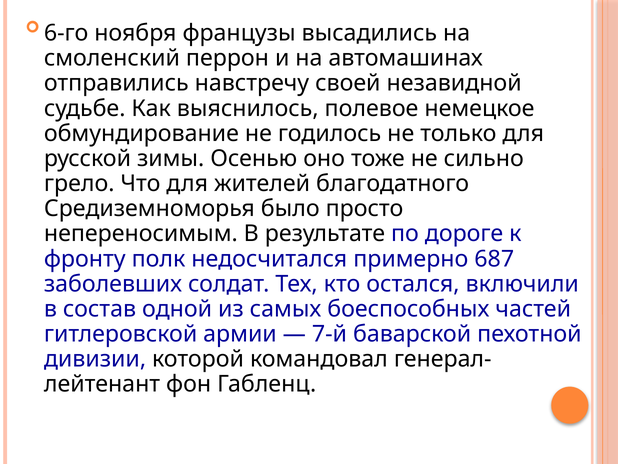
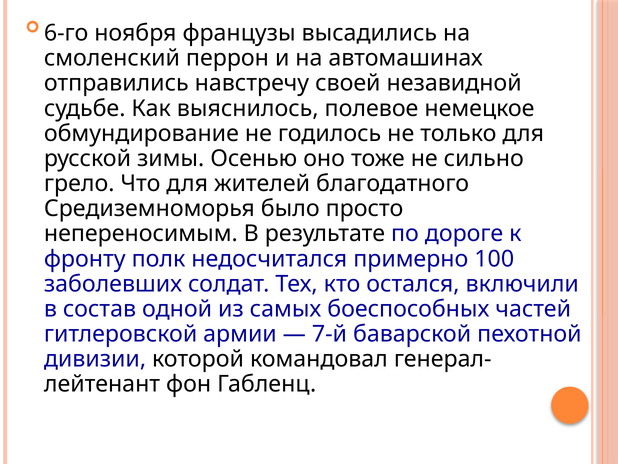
687: 687 -> 100 (494, 259)
